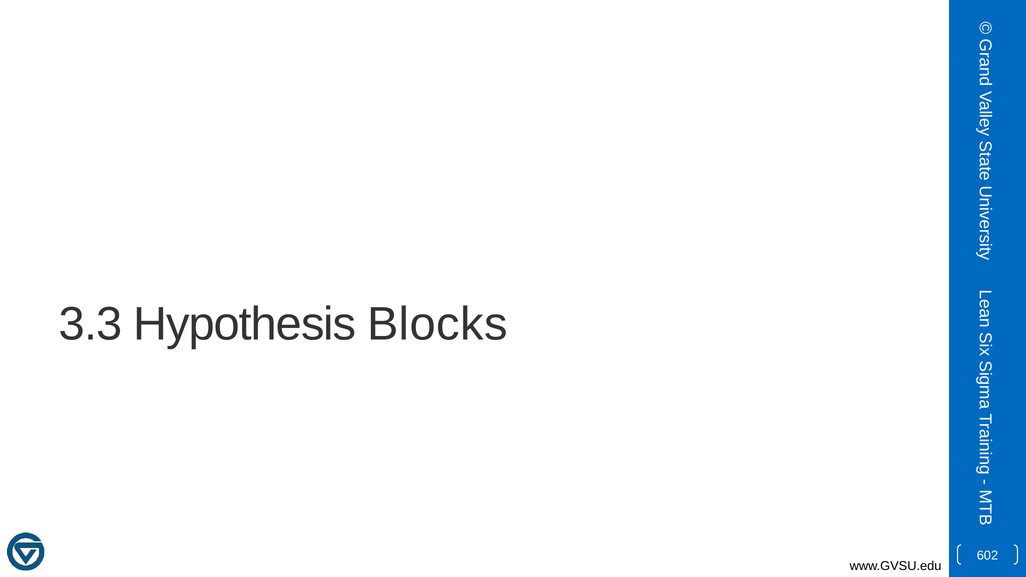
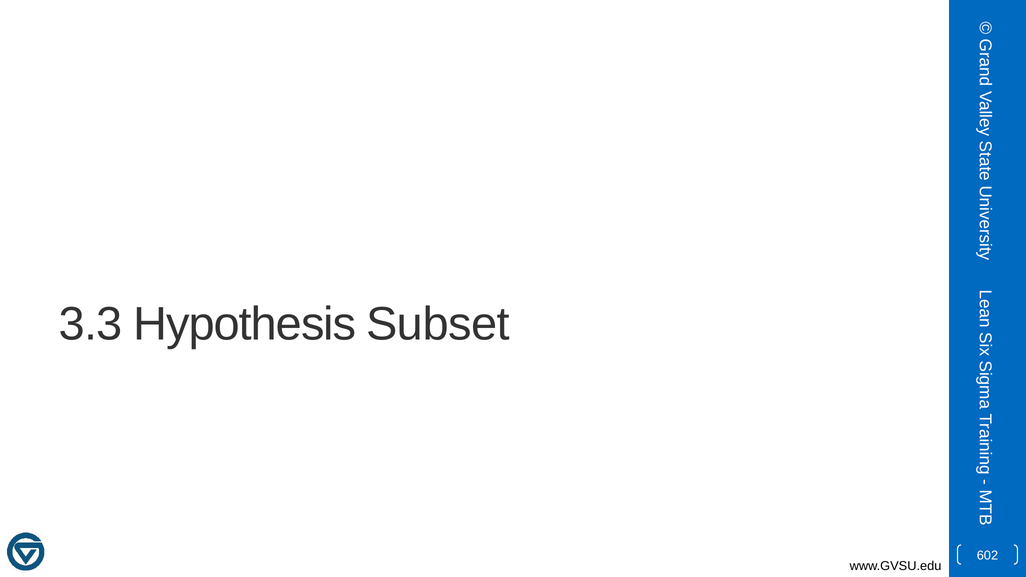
Blocks: Blocks -> Subset (438, 324)
